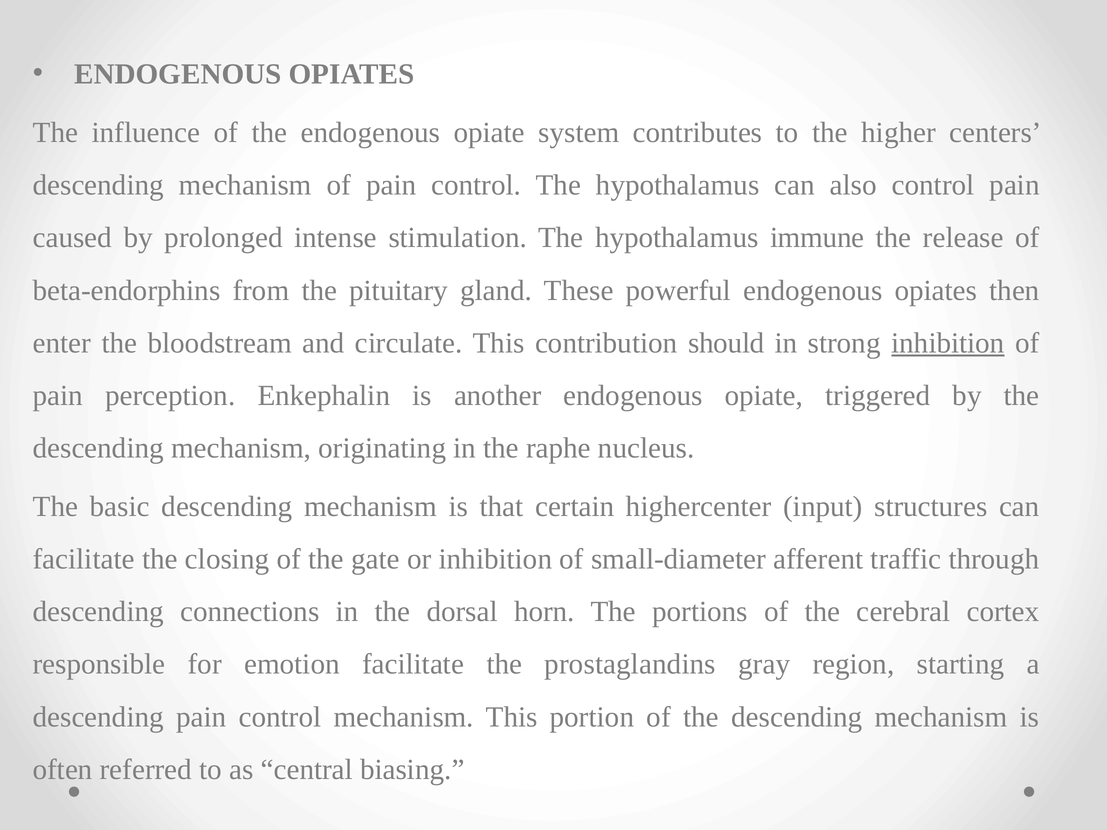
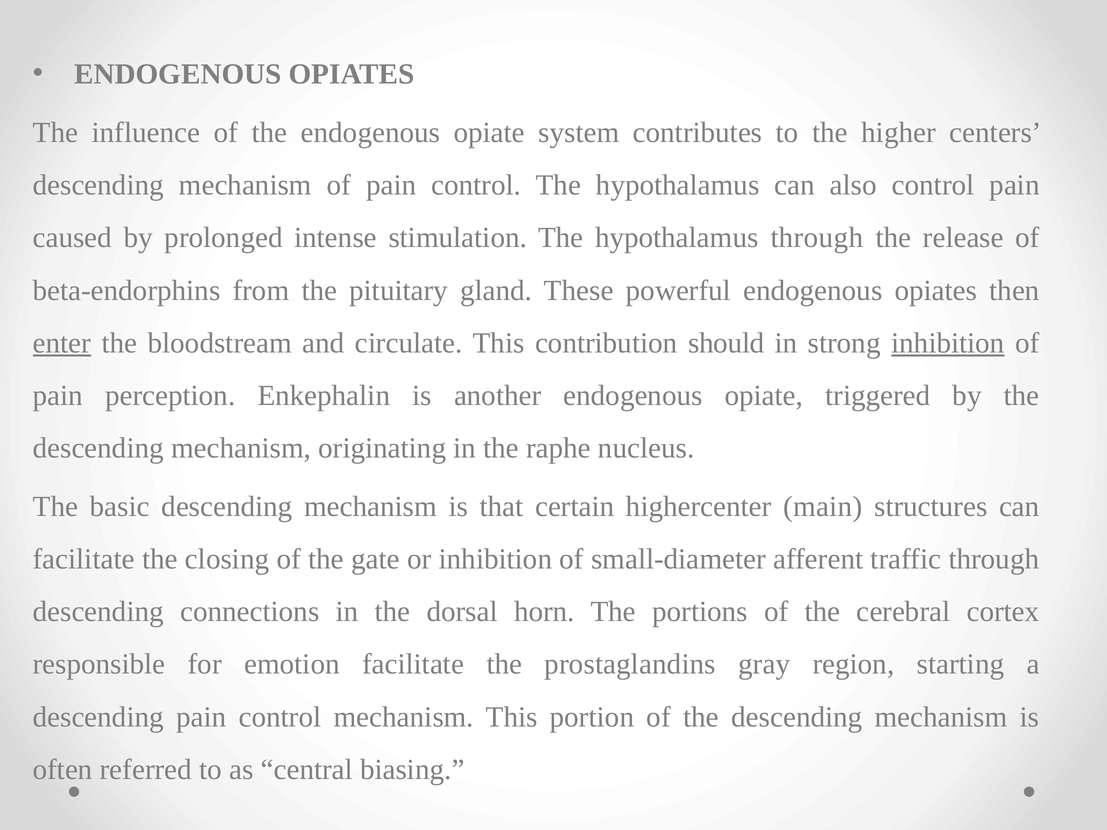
hypothalamus immune: immune -> through (817, 238)
enter underline: none -> present (62, 343)
input: input -> main (823, 507)
